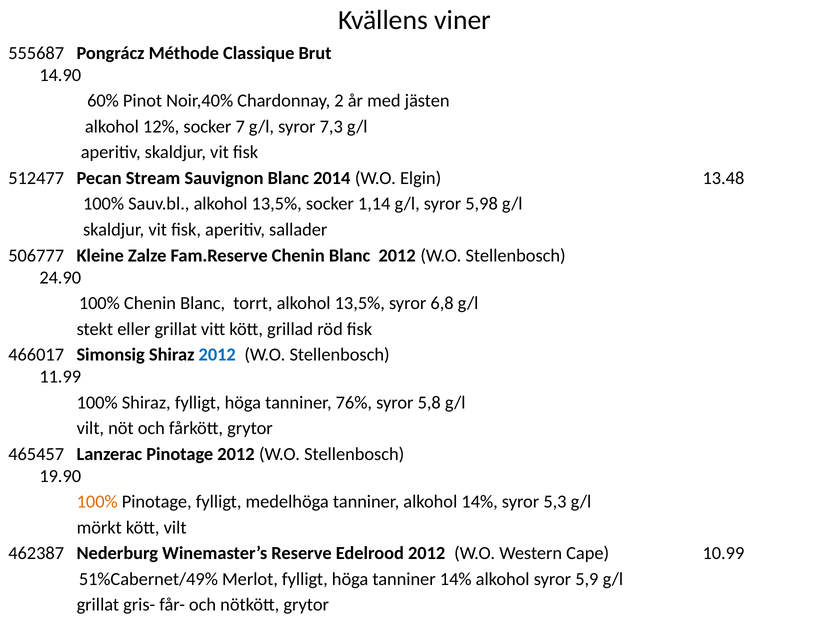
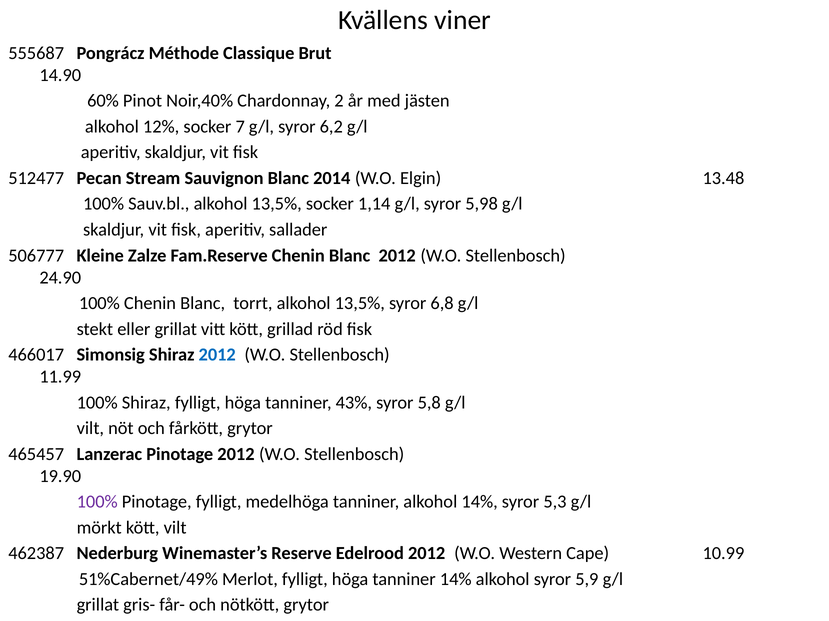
7,3: 7,3 -> 6,2 (331, 127)
76%: 76% -> 43% (354, 403)
100% colour: orange -> purple (97, 503)
